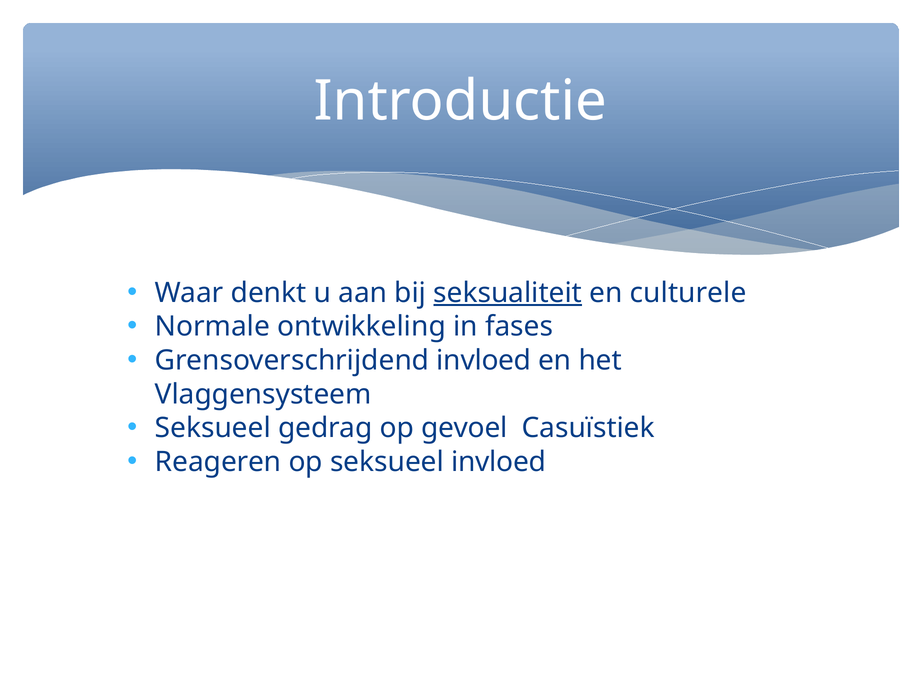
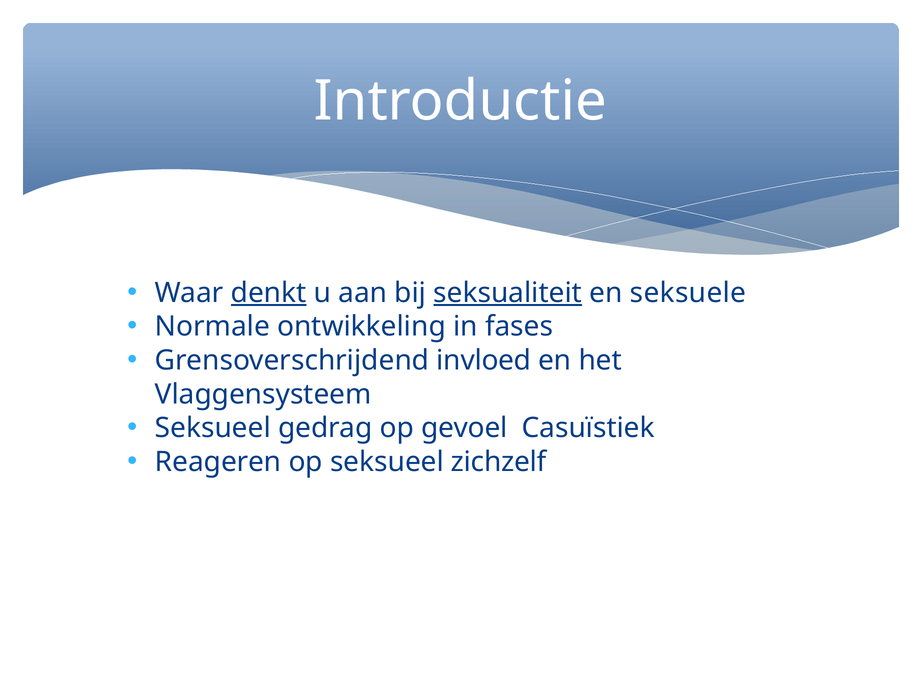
denkt underline: none -> present (269, 293)
culturele: culturele -> seksuele (688, 293)
seksueel invloed: invloed -> zichzelf (499, 462)
